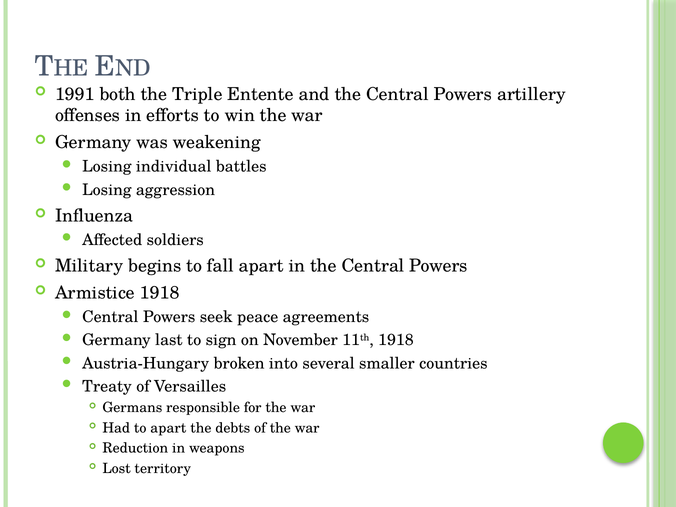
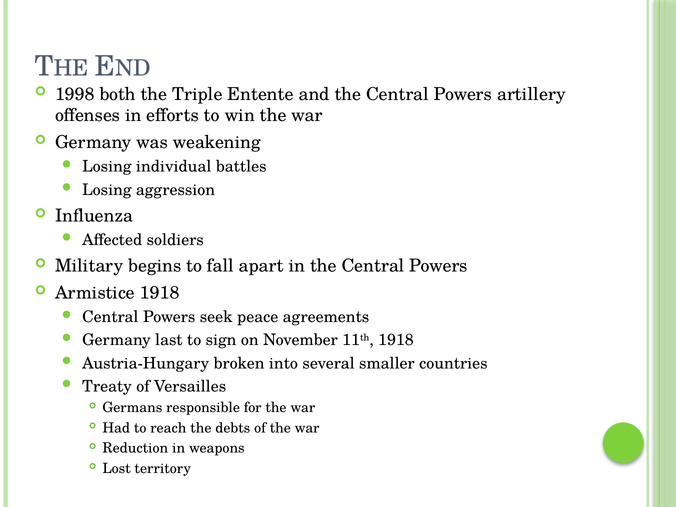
1991: 1991 -> 1998 (75, 94)
to apart: apart -> reach (168, 428)
